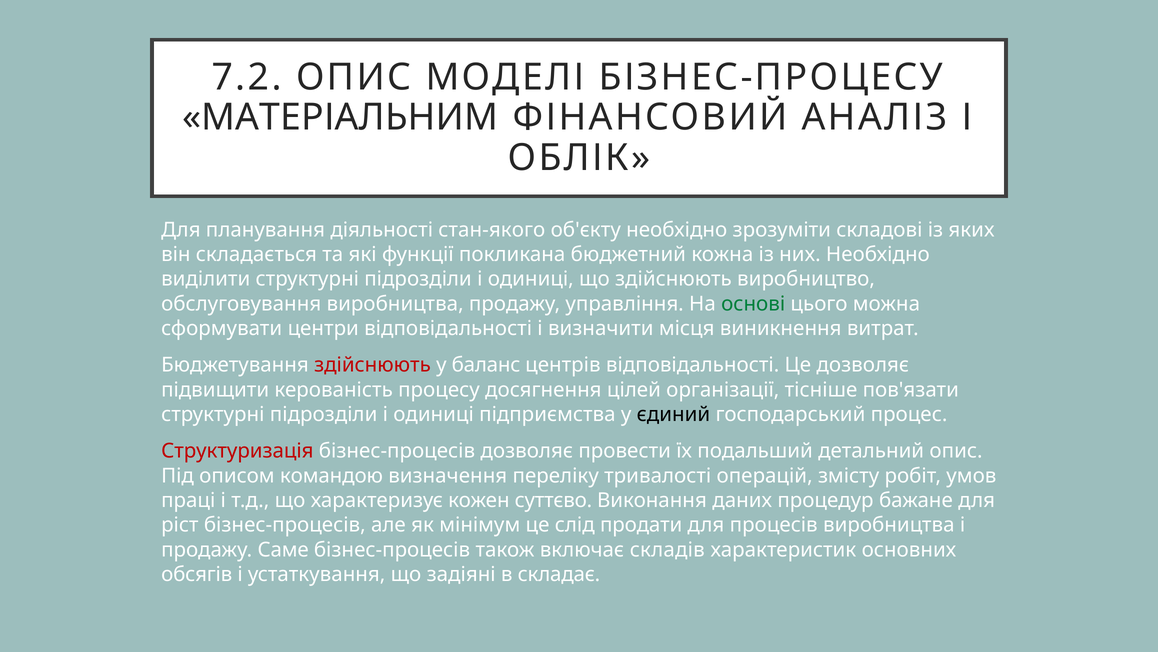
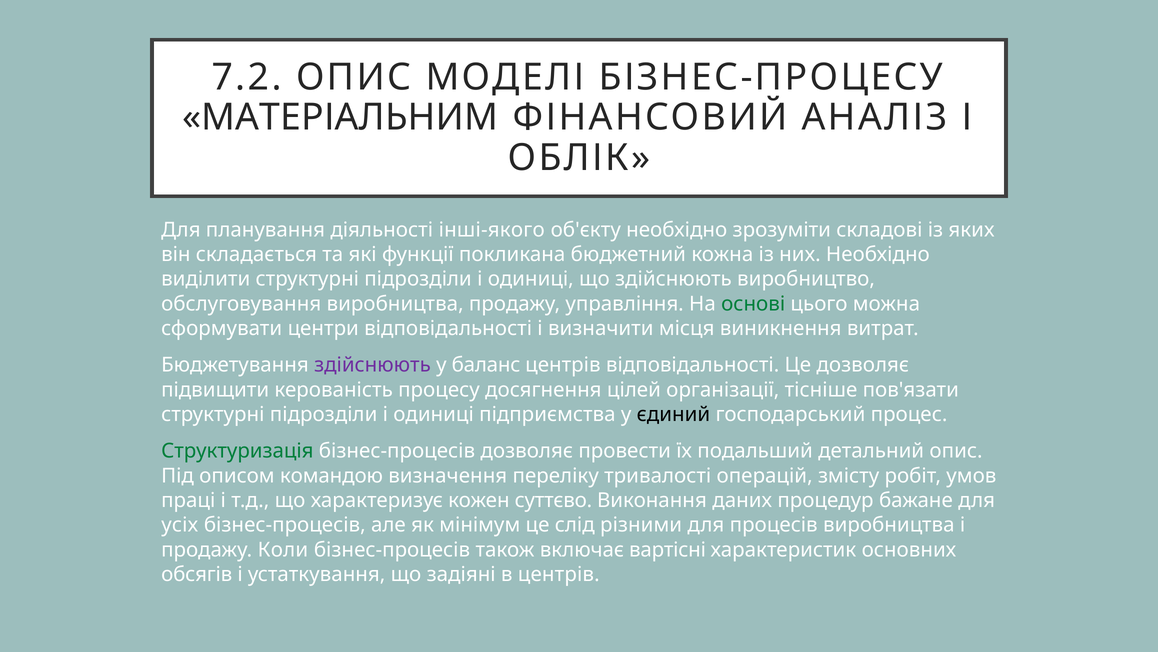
стан-якого: стан-якого -> інші-якого (492, 230)
здійснюють colour: red -> purple (372, 365)
Структуризація colour: red -> green (237, 451)
ріст: ріст -> усіх (180, 525)
продати: продати -> різними (641, 525)
Саме: Саме -> Коли (283, 549)
складів: складів -> вартісні (667, 549)
в складає: складає -> центрів (559, 574)
